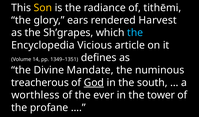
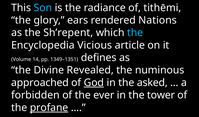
Son colour: yellow -> light blue (43, 8)
Harvest: Harvest -> Nations (158, 20)
Sh’grapes: Sh’grapes -> Sh’repent (68, 33)
Mandate: Mandate -> Revealed (90, 70)
treacherous: treacherous -> approached (40, 82)
south: south -> asked (152, 82)
worthless: worthless -> forbidden (35, 95)
profane underline: none -> present (49, 107)
